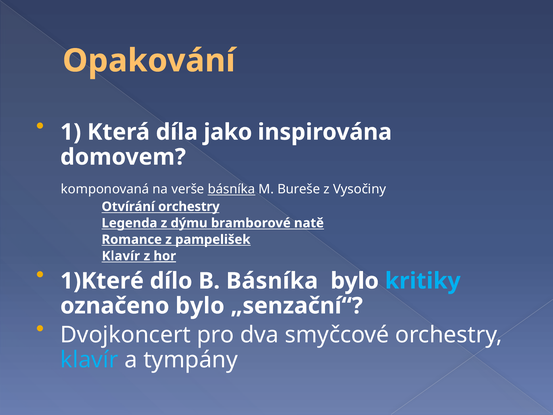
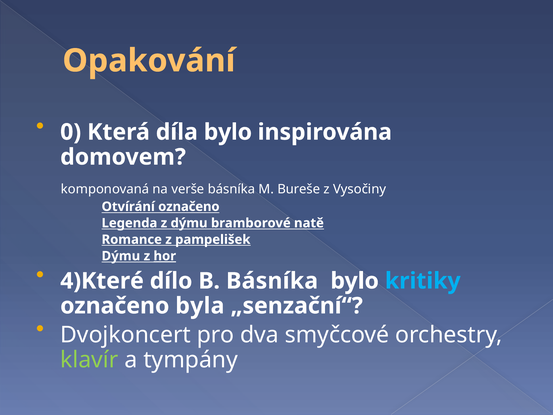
1: 1 -> 0 (71, 132)
díla jako: jako -> bylo (228, 132)
básníka underline: present -> none (231, 189)
Otvírání orchestry: orchestry -> označeno (189, 206)
Klavír: Klavír -> Dýmu (121, 256)
1)Které: 1)Které -> 4)Které (102, 281)
označeno bylo: bylo -> byla (200, 306)
klavír colour: light blue -> light green (89, 360)
